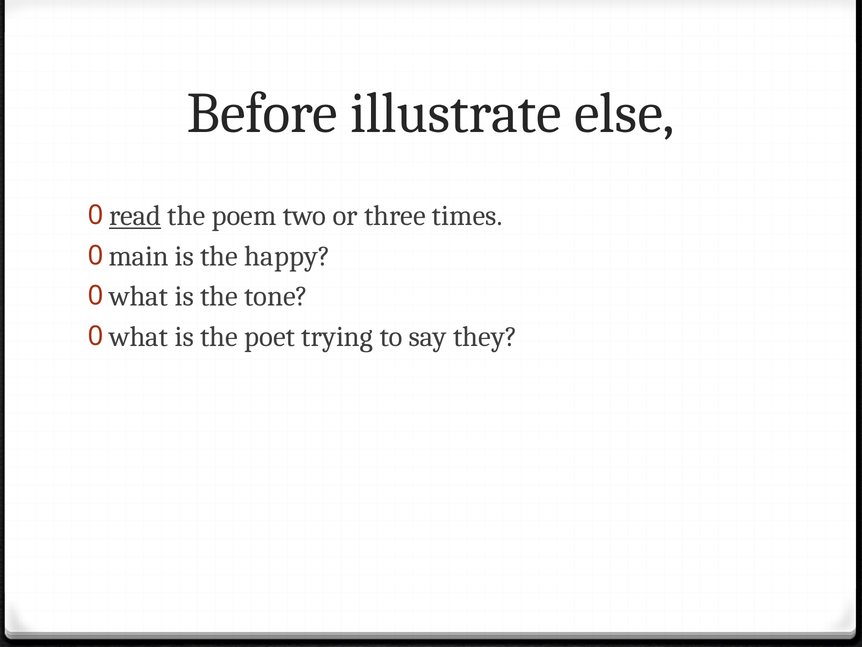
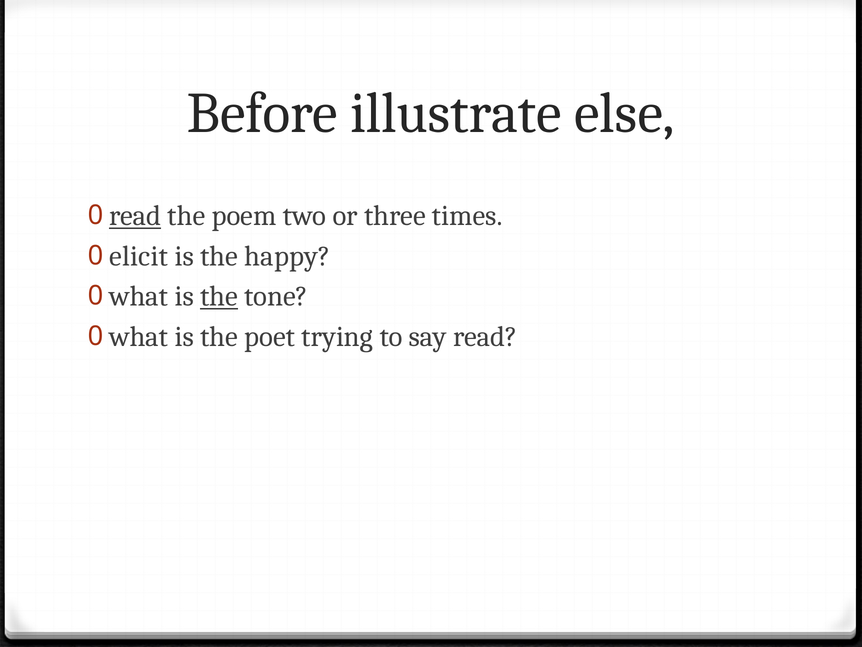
main: main -> elicit (139, 256)
the underline: none -> present (219, 296)
say they: they -> read (485, 336)
